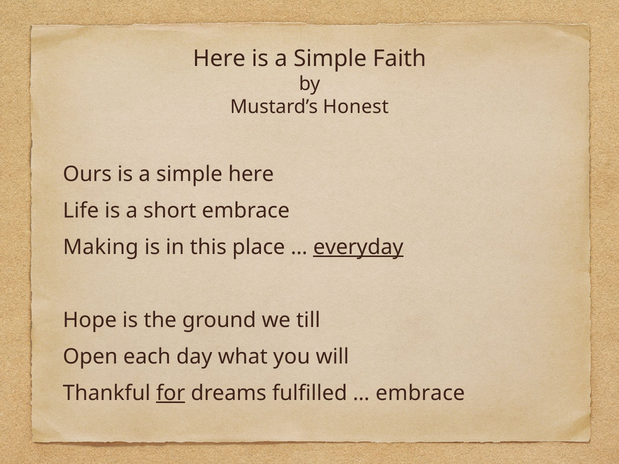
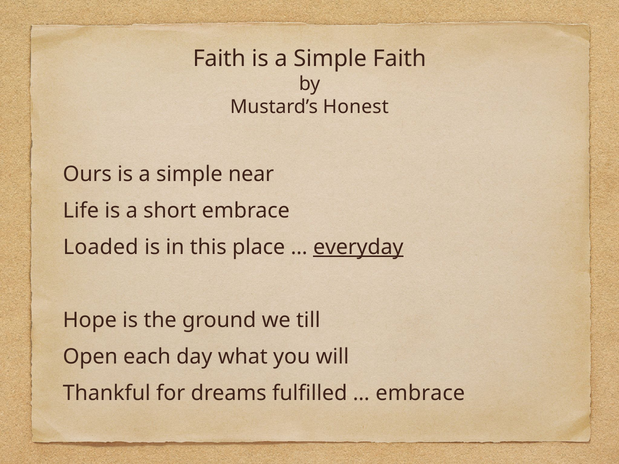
Here: Here -> Faith (219, 59)
simple here: here -> near (251, 174)
Making: Making -> Loaded (101, 247)
for underline: present -> none (171, 393)
